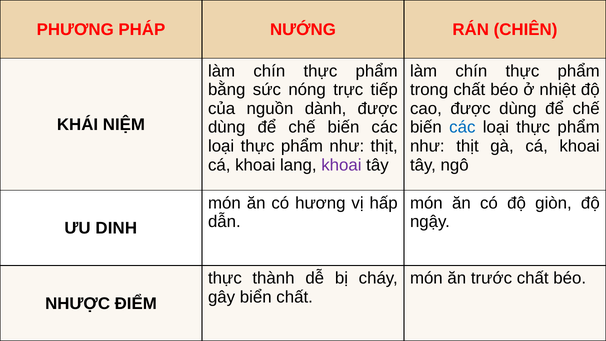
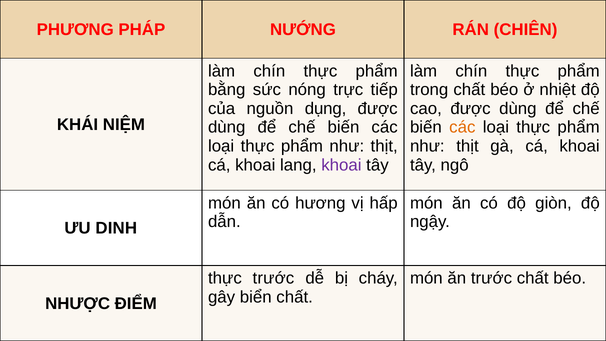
dành: dành -> dụng (326, 109)
các colour: blue -> orange (462, 127)
thực thành: thành -> trước (273, 278)
